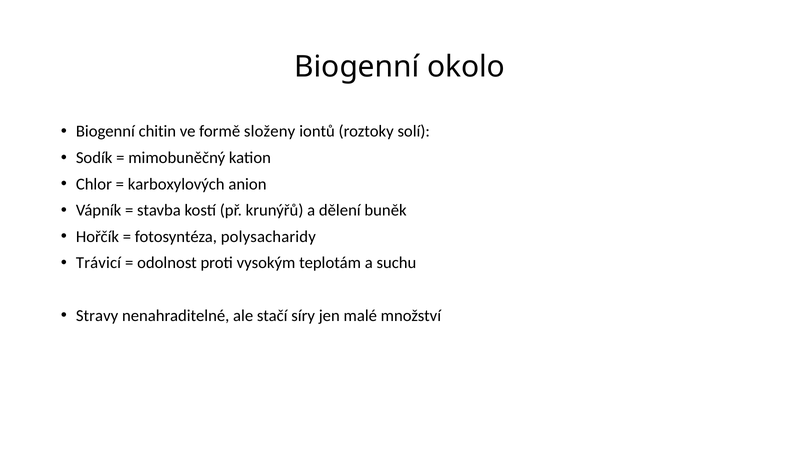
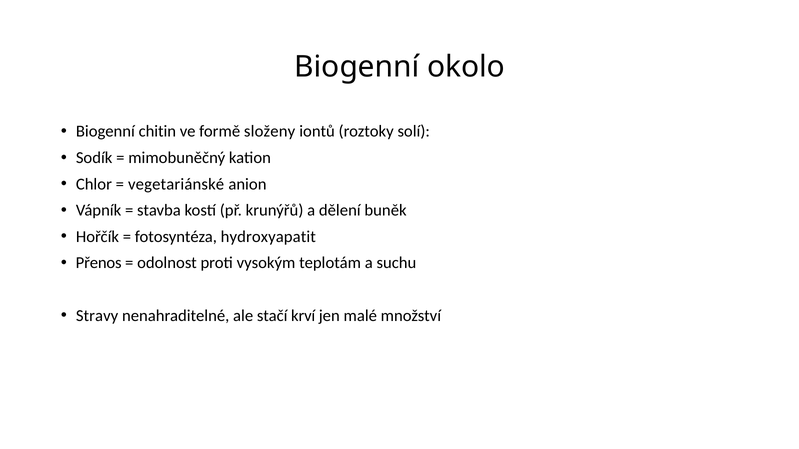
karboxylových: karboxylových -> vegetariánské (176, 184)
polysacharidy: polysacharidy -> hydroxyapatit (268, 237)
Trávicí: Trávicí -> Přenos (99, 263)
síry: síry -> krví (303, 316)
